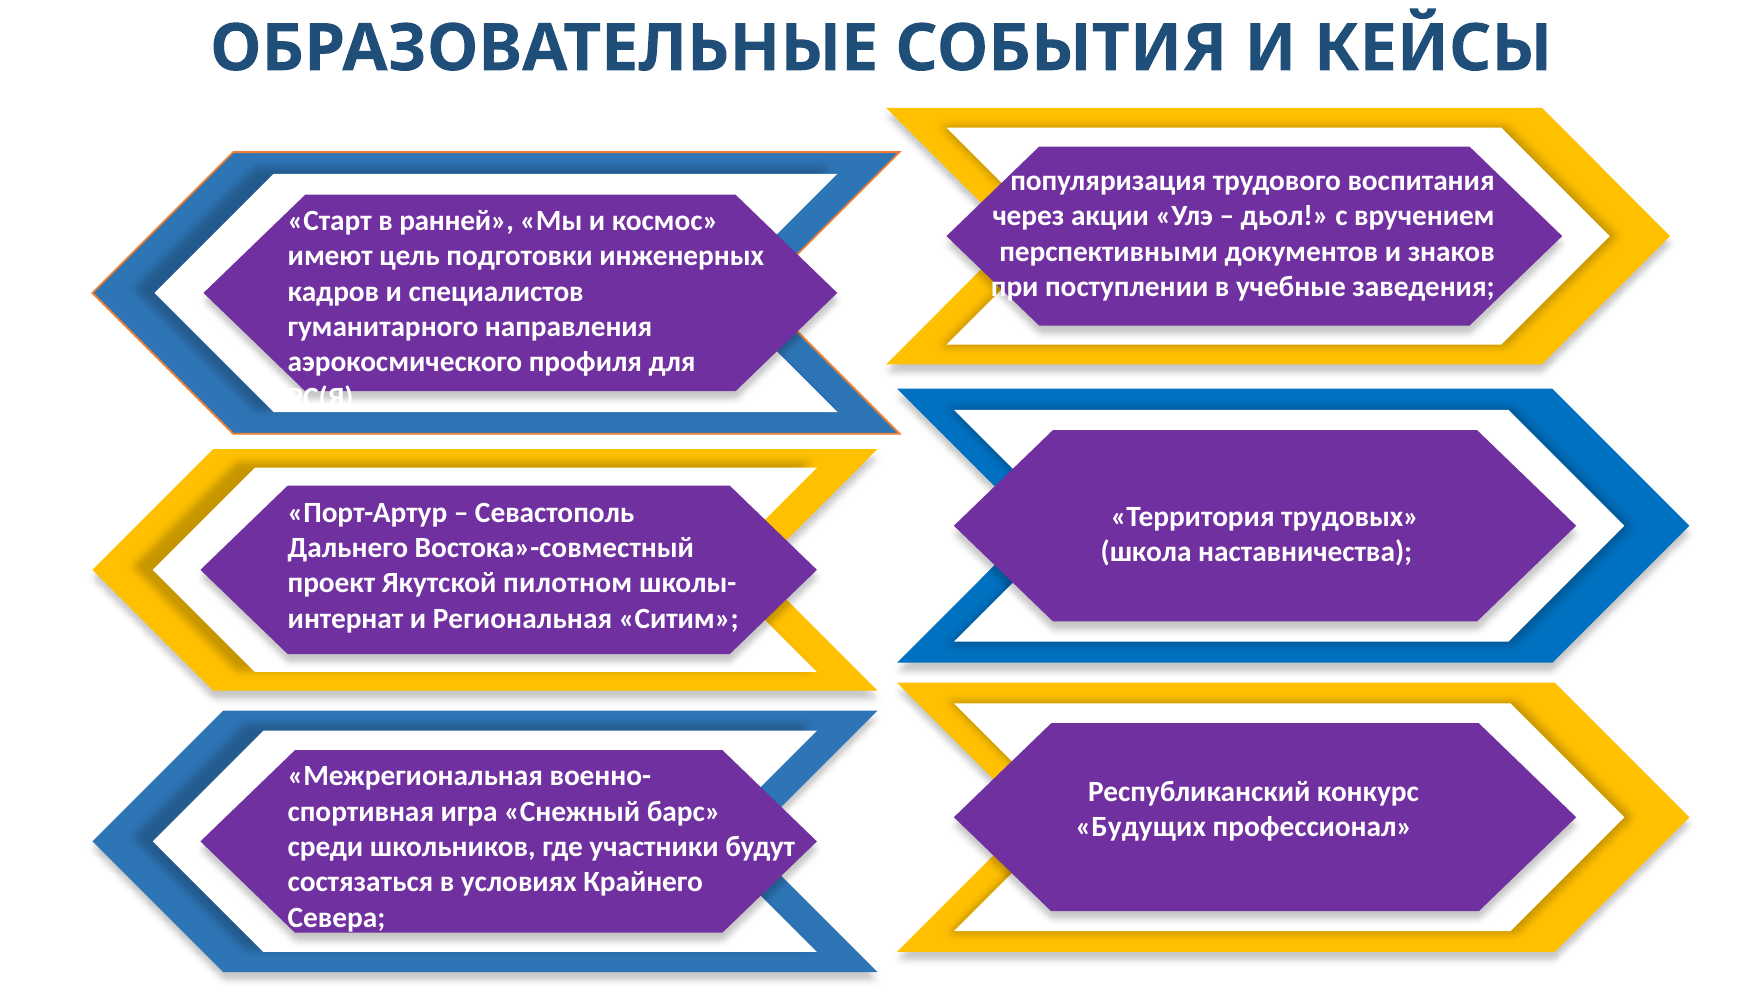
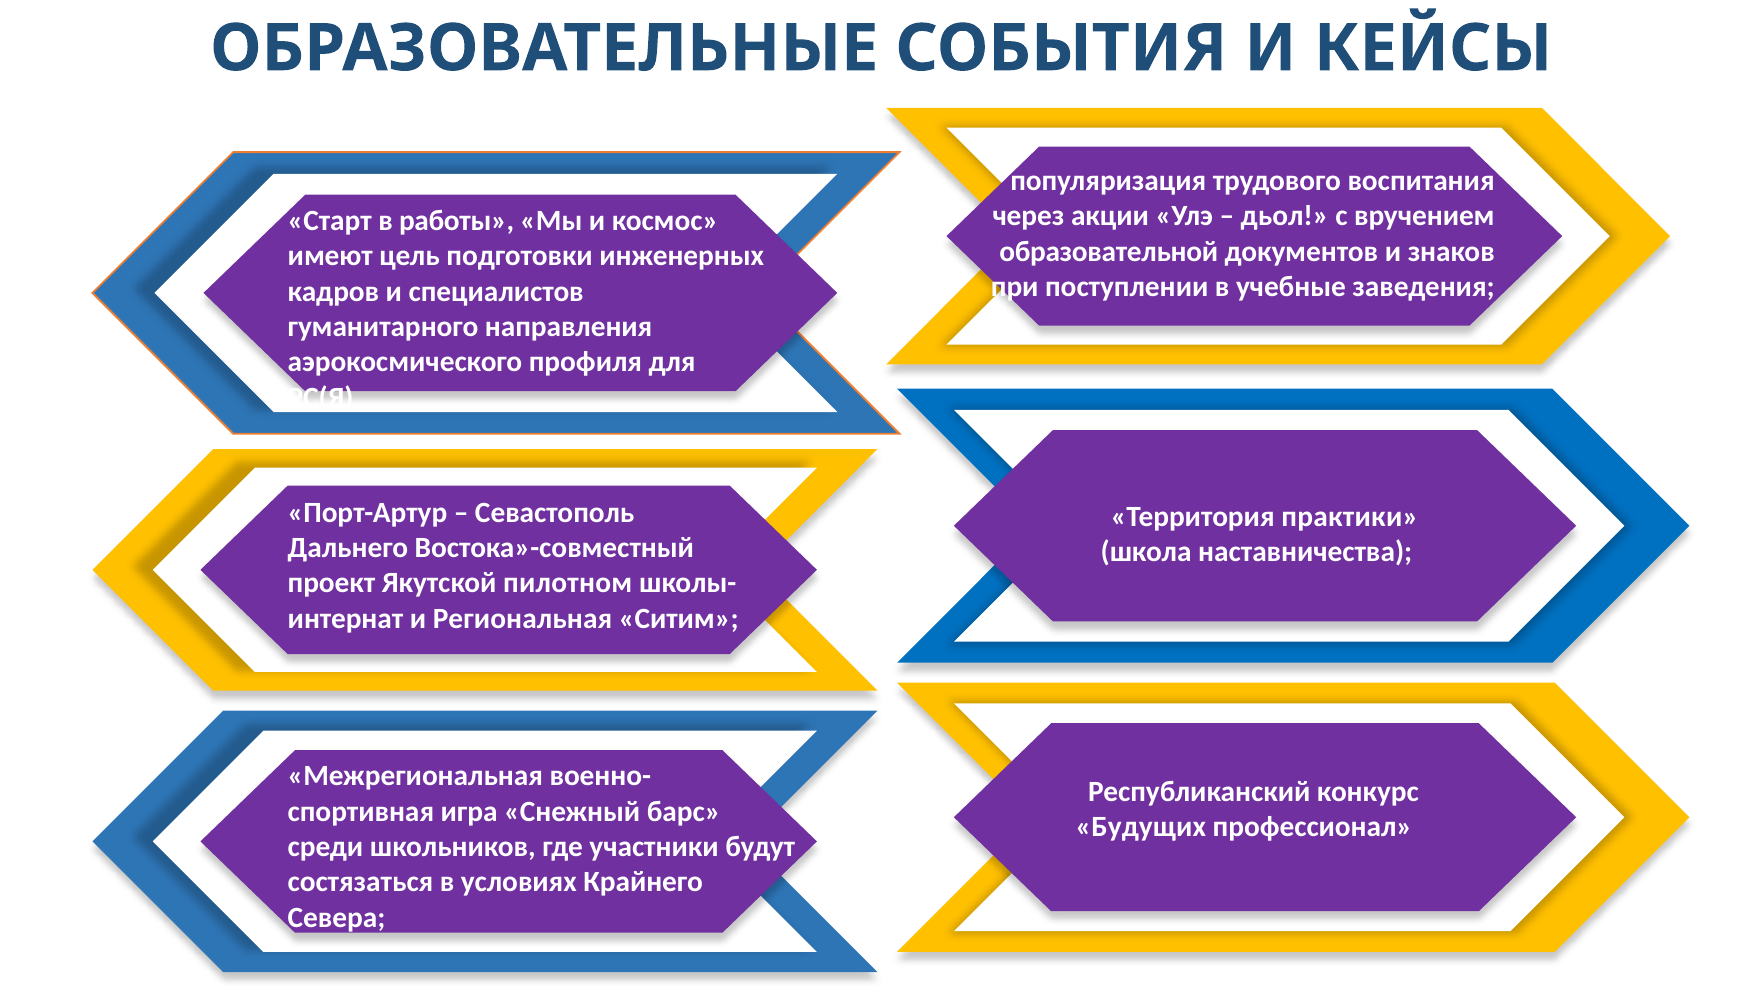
ранней: ранней -> работы (457, 221)
перспективными: перспективными -> образовательной (1109, 251)
трудовых: трудовых -> практики (1350, 517)
